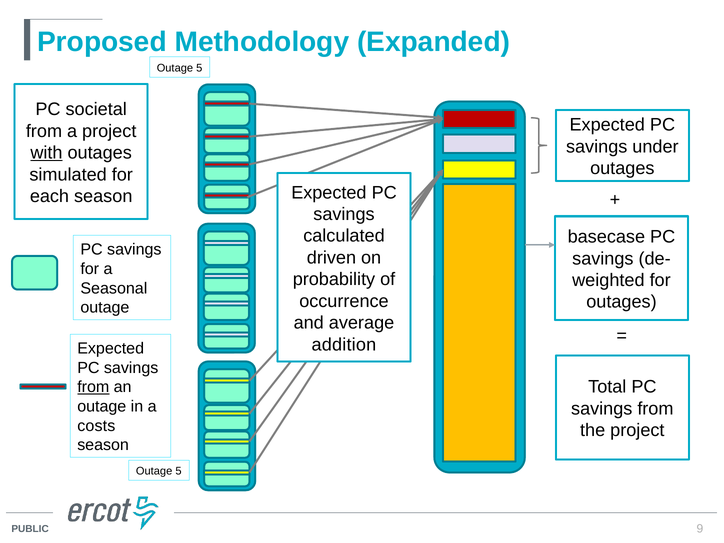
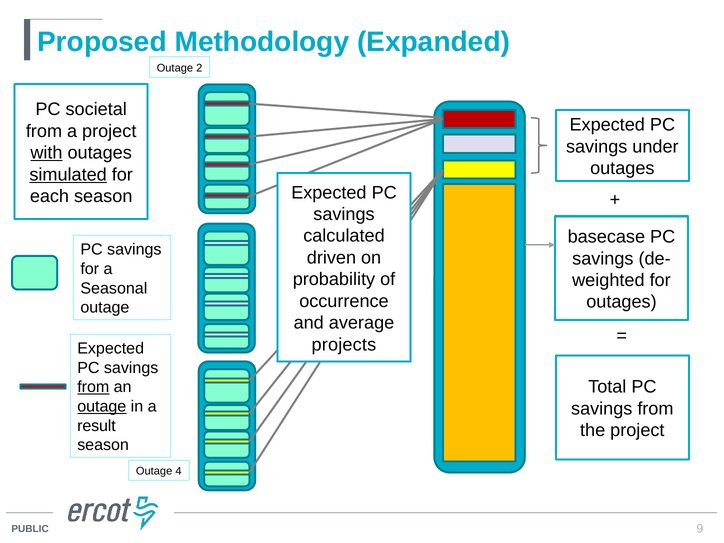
5: 5 -> 2 (199, 68)
simulated underline: none -> present (68, 175)
addition: addition -> projects (344, 345)
outage underline: none -> present (102, 406)
costs: costs -> result (96, 426)
5: 5 -> 4 (178, 471)
